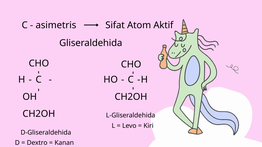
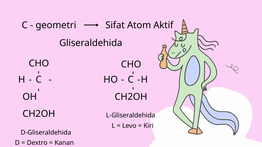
asimetris: asimetris -> geometri (56, 25)
